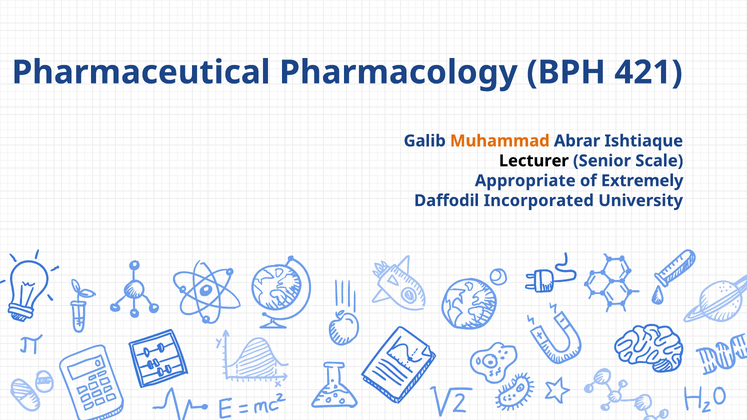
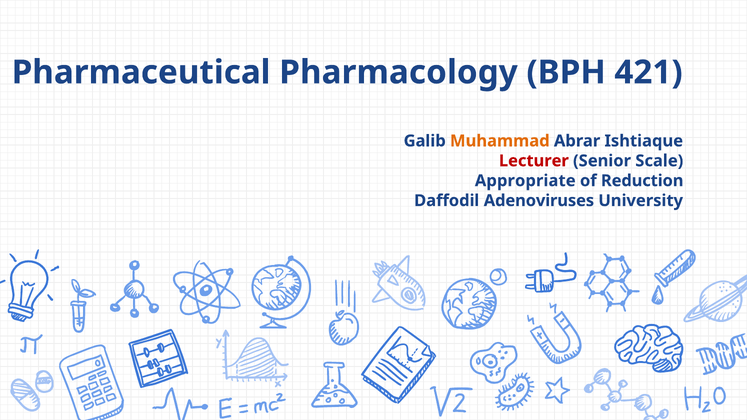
Lecturer colour: black -> red (534, 161)
Extremely: Extremely -> Reduction (642, 181)
Incorporated: Incorporated -> Adenoviruses (539, 201)
